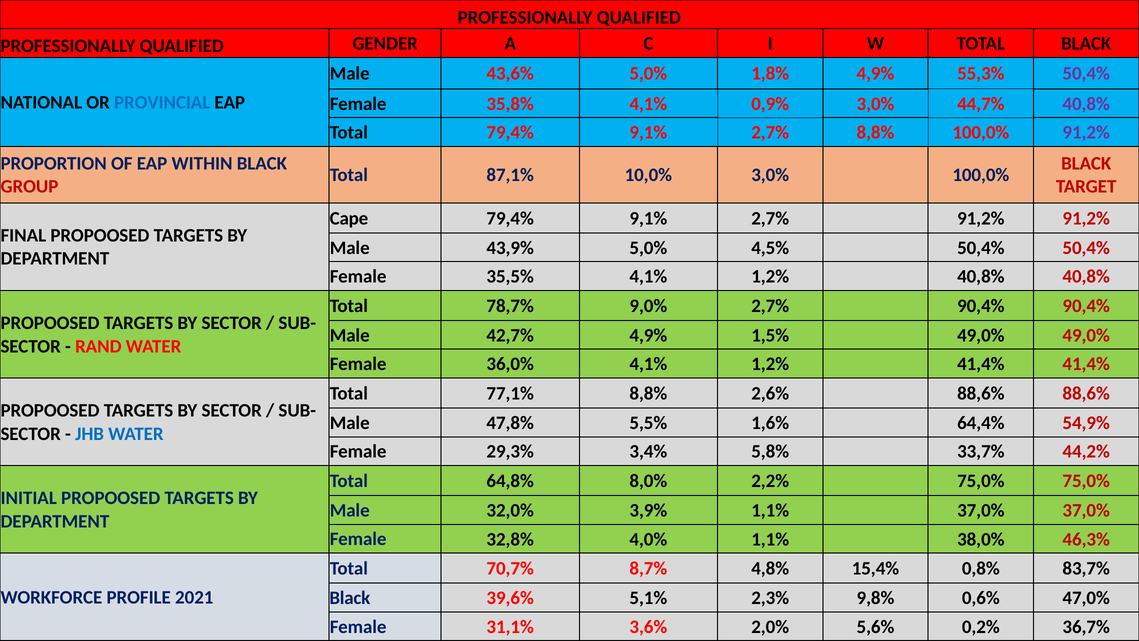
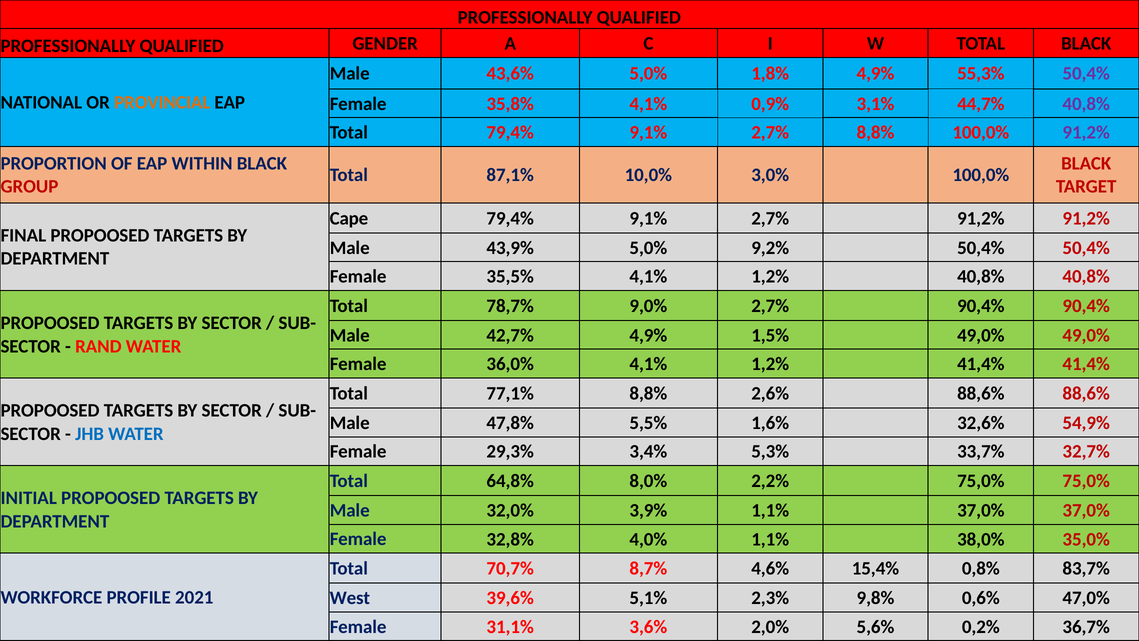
PROVINCIAL colour: blue -> orange (162, 102)
0,9% 3,0%: 3,0% -> 3,1% (876, 104)
4,5%: 4,5% -> 9,2% (770, 248)
64,4%: 64,4% -> 32,6% (981, 423)
5,8%: 5,8% -> 5,3% (770, 451)
44,2%: 44,2% -> 32,7% (1086, 451)
46,3%: 46,3% -> 35,0% (1086, 539)
4,8%: 4,8% -> 4,6% (770, 568)
Black: Black -> West (350, 598)
